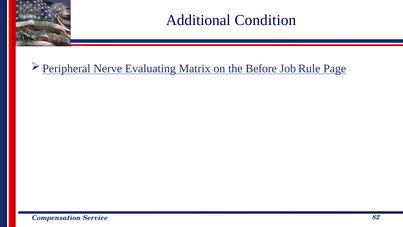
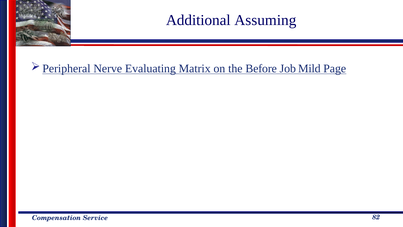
Condition: Condition -> Assuming (265, 20)
Rule: Rule -> Mild (309, 69)
